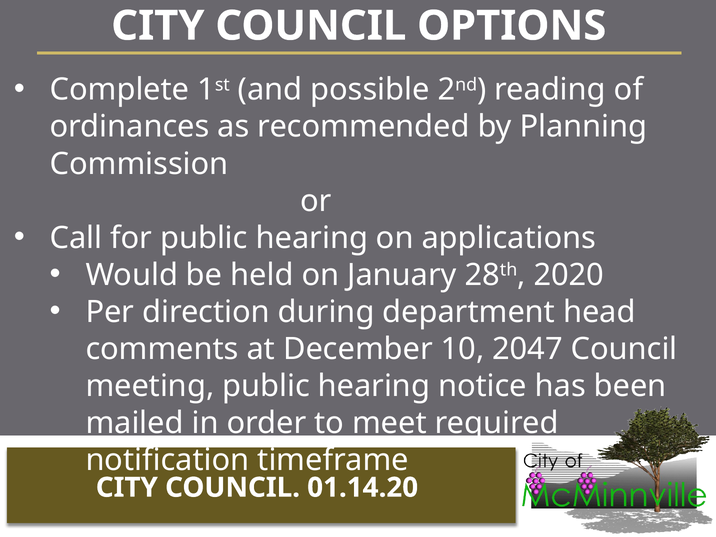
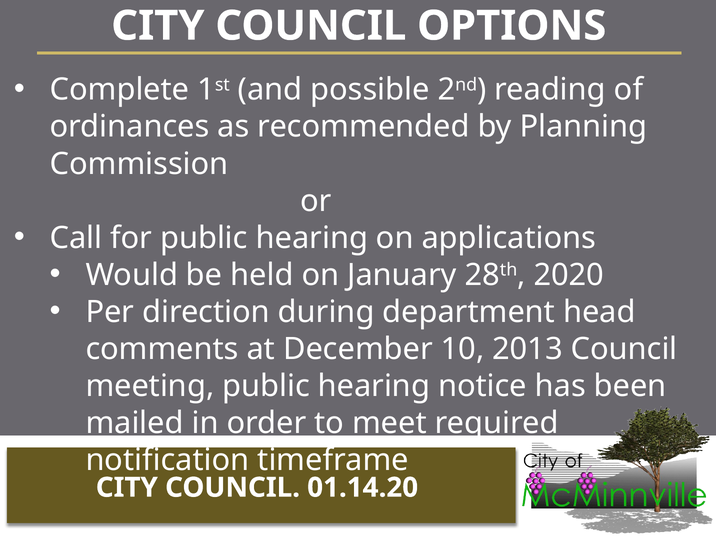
2047: 2047 -> 2013 (527, 349)
